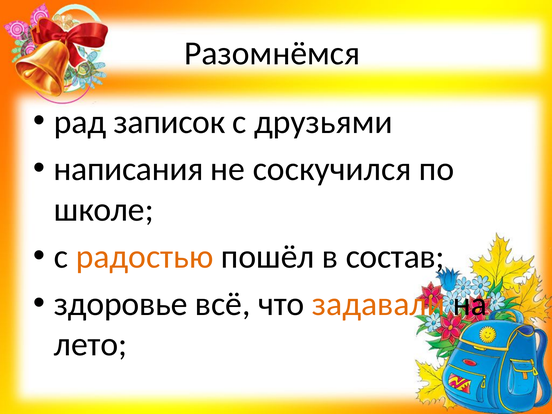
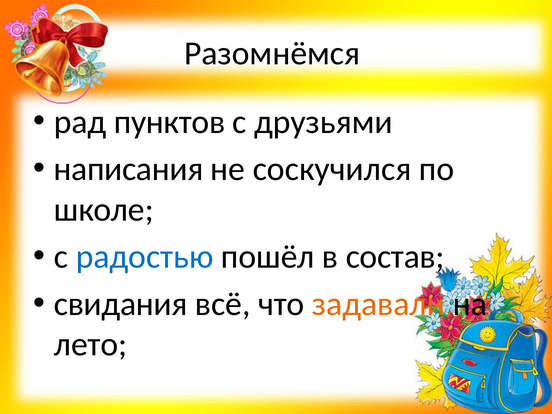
записок: записок -> пунктов (170, 122)
радостью colour: orange -> blue (145, 257)
здоровье: здоровье -> свидания (121, 304)
